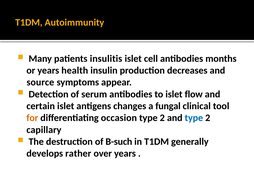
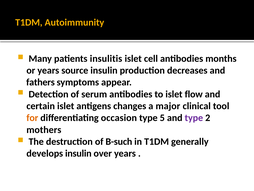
health: health -> source (75, 70)
source: source -> fathers (40, 82)
fungal: fungal -> major (168, 106)
2: 2 -> 5 (162, 118)
type colour: blue -> purple (194, 118)
capillary: capillary -> mothers (44, 129)
develops rather: rather -> insulin (78, 153)
